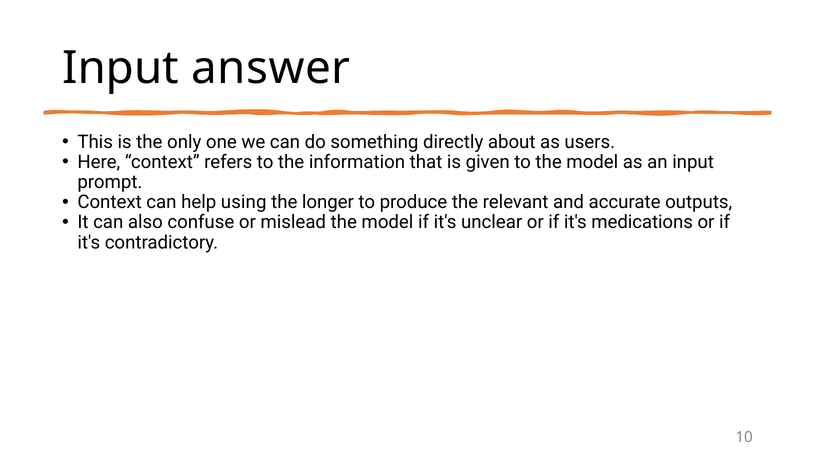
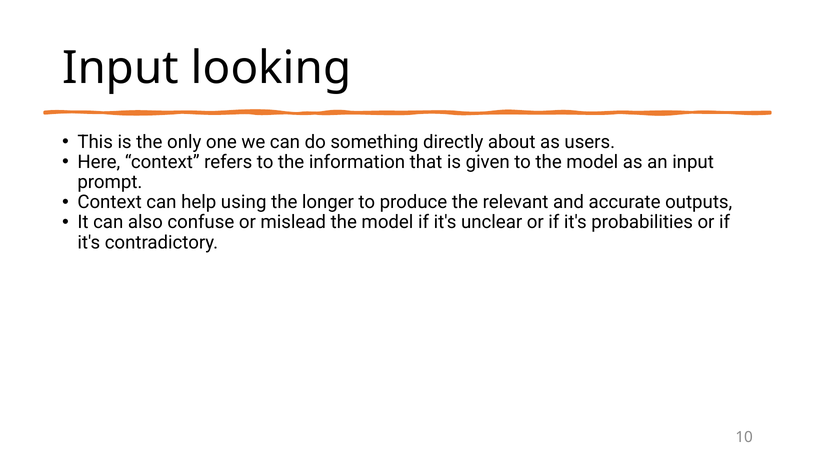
answer: answer -> looking (271, 68)
medications: medications -> probabilities (642, 223)
